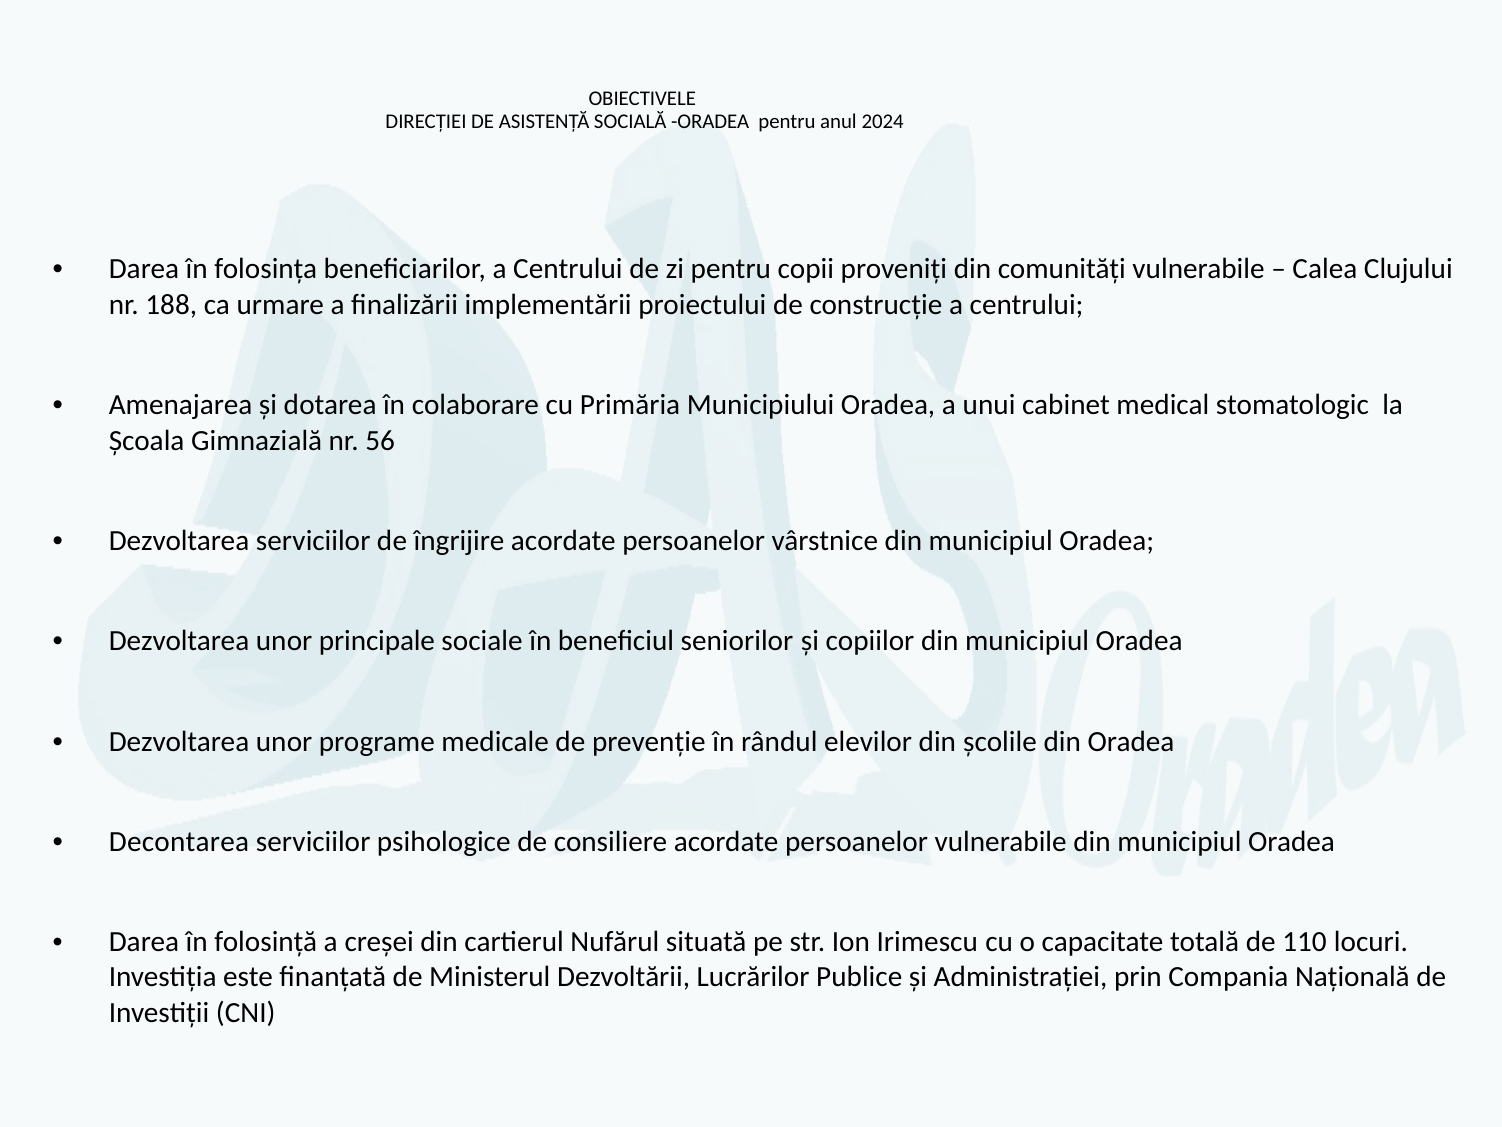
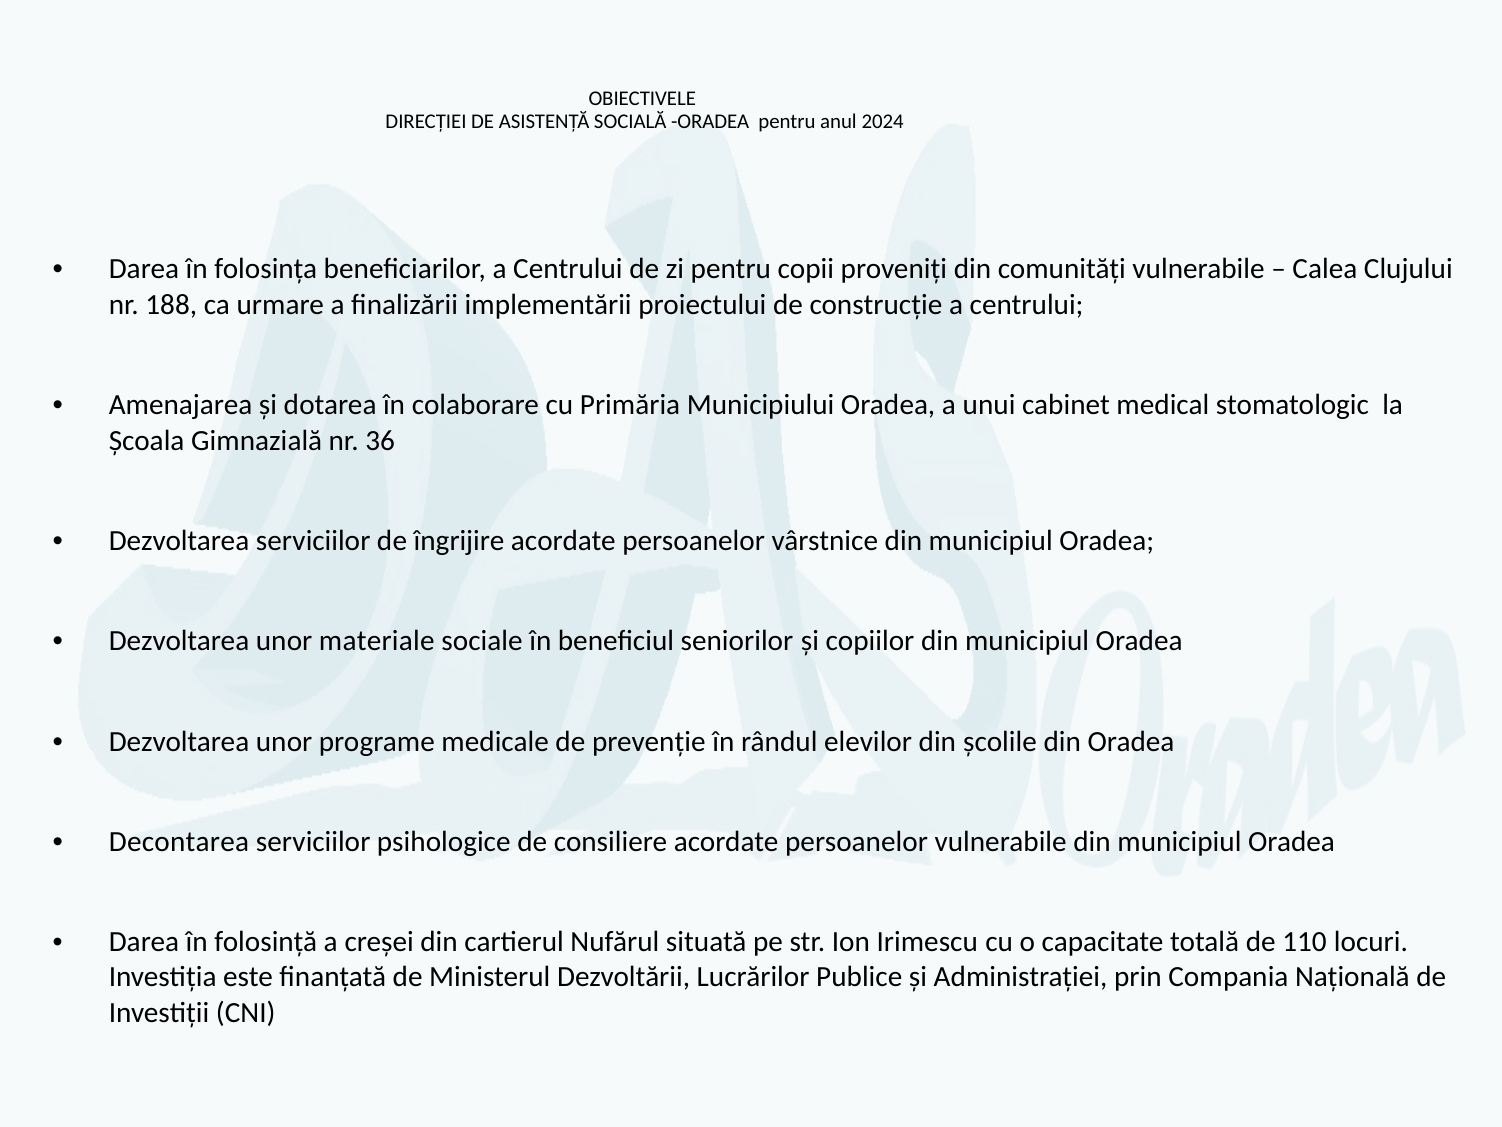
56: 56 -> 36 (380, 440)
principale: principale -> materiale (377, 641)
